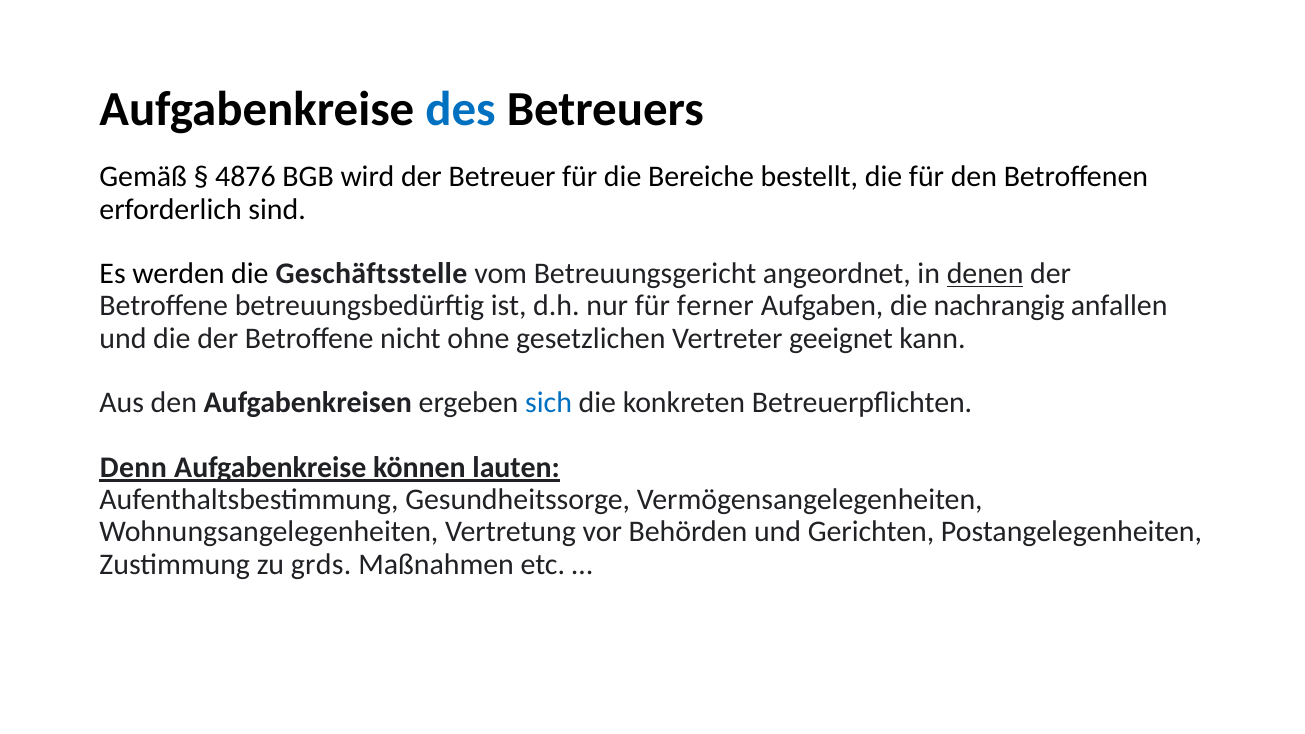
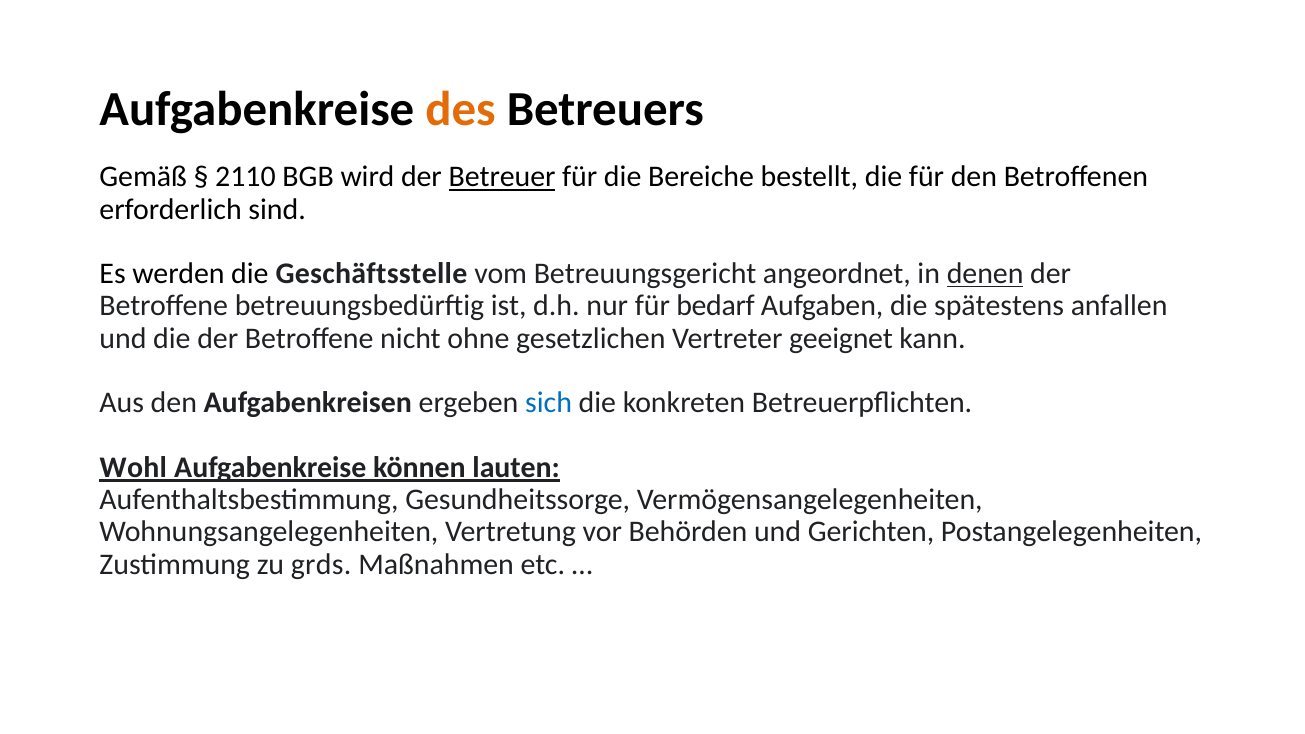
des colour: blue -> orange (461, 110)
4876: 4876 -> 2110 (245, 177)
Betreuer underline: none -> present (502, 177)
ferner: ferner -> bedarf (716, 306)
nachrangig: nachrangig -> spätestens (999, 306)
Denn: Denn -> Wohl (133, 467)
